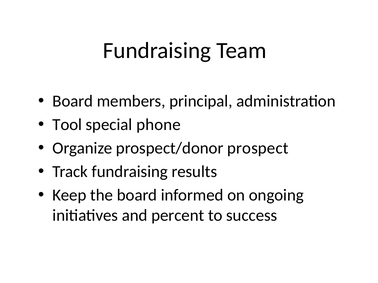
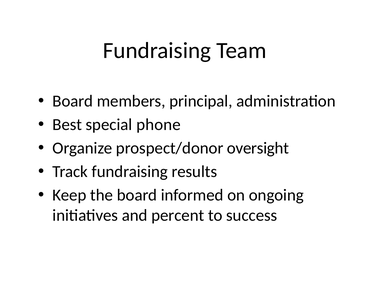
Tool: Tool -> Best (67, 125)
prospect: prospect -> oversight (258, 148)
